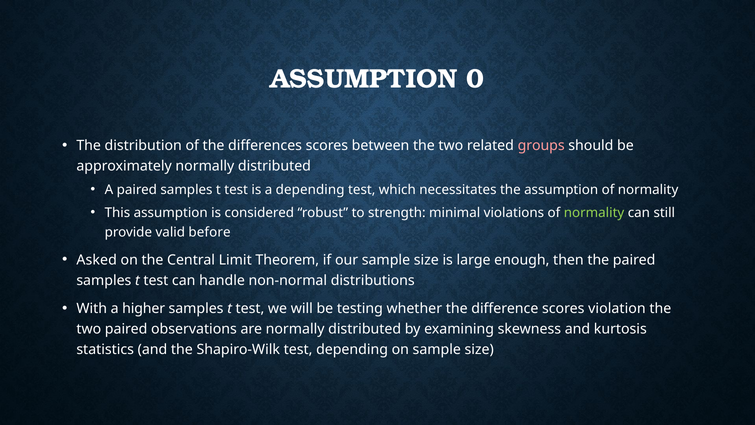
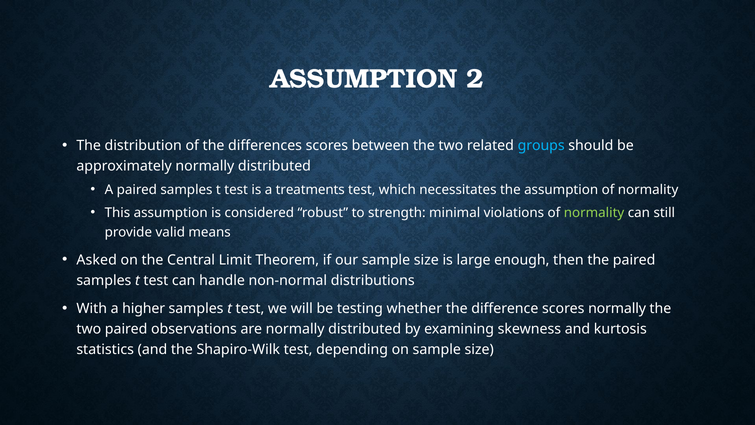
0: 0 -> 2 (475, 79)
groups colour: pink -> light blue (541, 145)
a depending: depending -> treatments (310, 189)
before: before -> means (210, 232)
scores violation: violation -> normally (617, 308)
